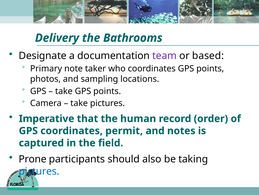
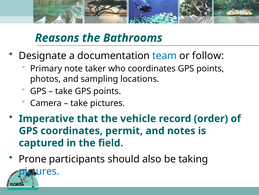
Delivery: Delivery -> Reasons (57, 38)
team colour: purple -> blue (165, 56)
based: based -> follow (208, 56)
human: human -> vehicle (138, 118)
